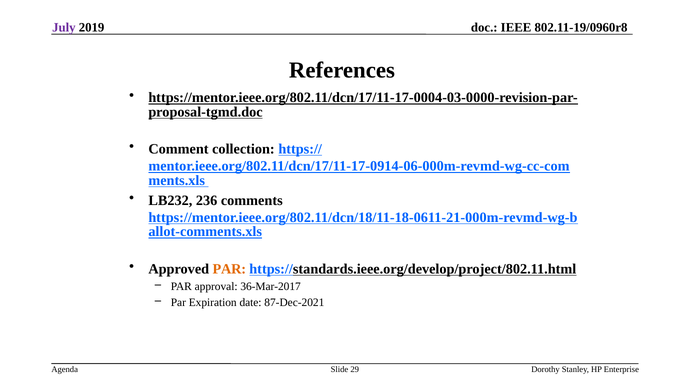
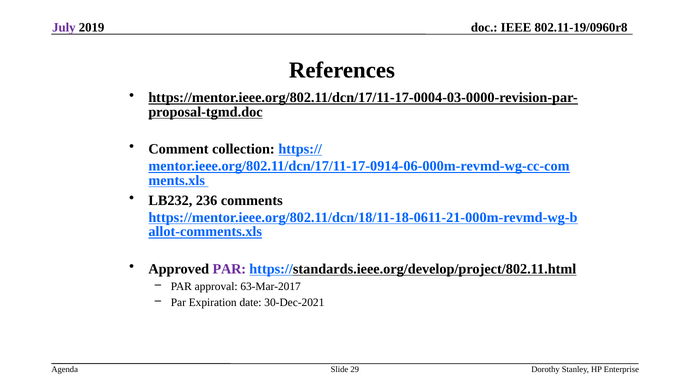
PAR colour: orange -> purple (229, 269)
36-Mar-2017: 36-Mar-2017 -> 63-Mar-2017 (271, 286)
87-Dec-2021: 87-Dec-2021 -> 30-Dec-2021 (294, 302)
